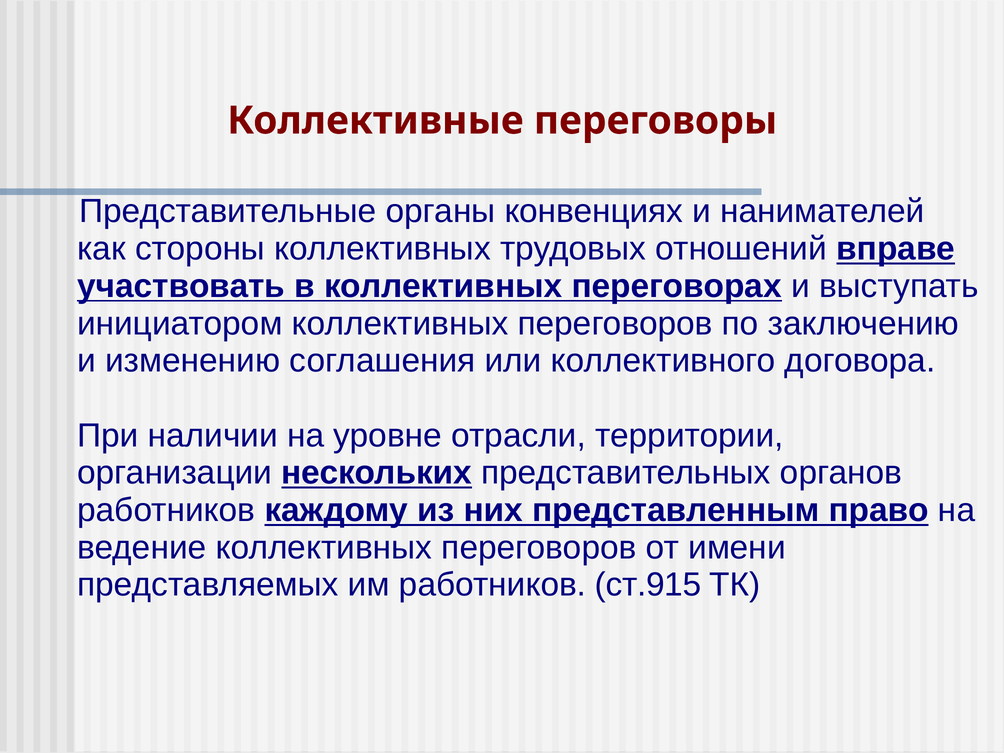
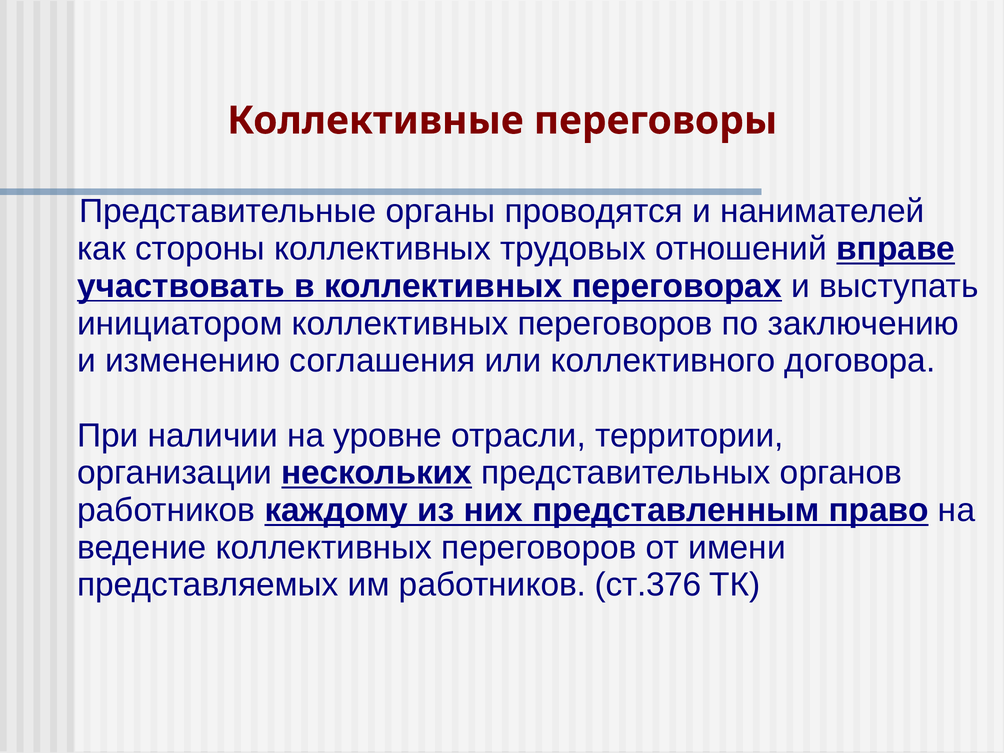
конвенциях: конвенциях -> проводятся (594, 211)
ст.915: ст.915 -> ст.376 (648, 585)
